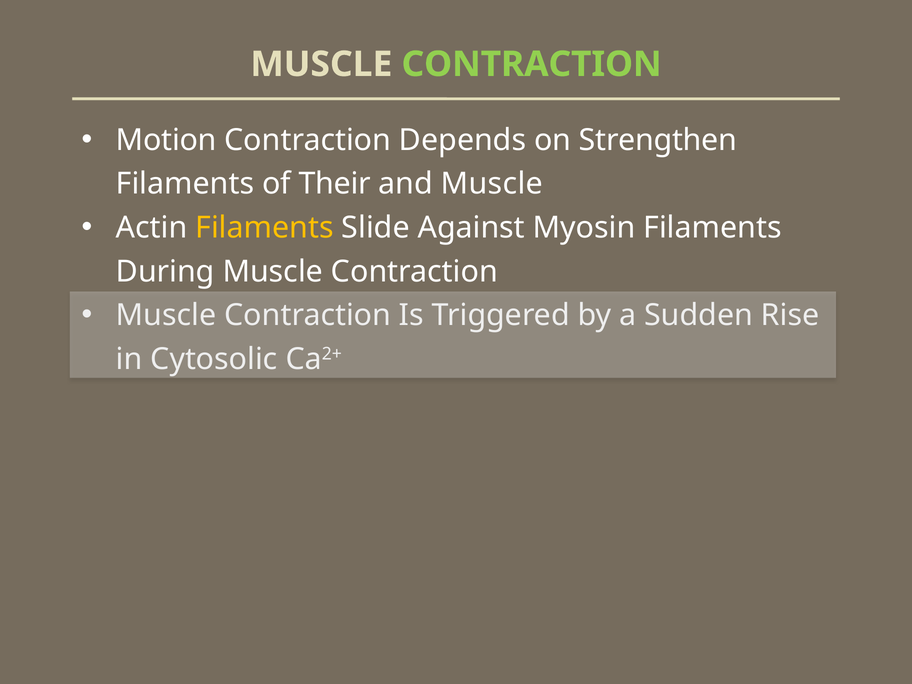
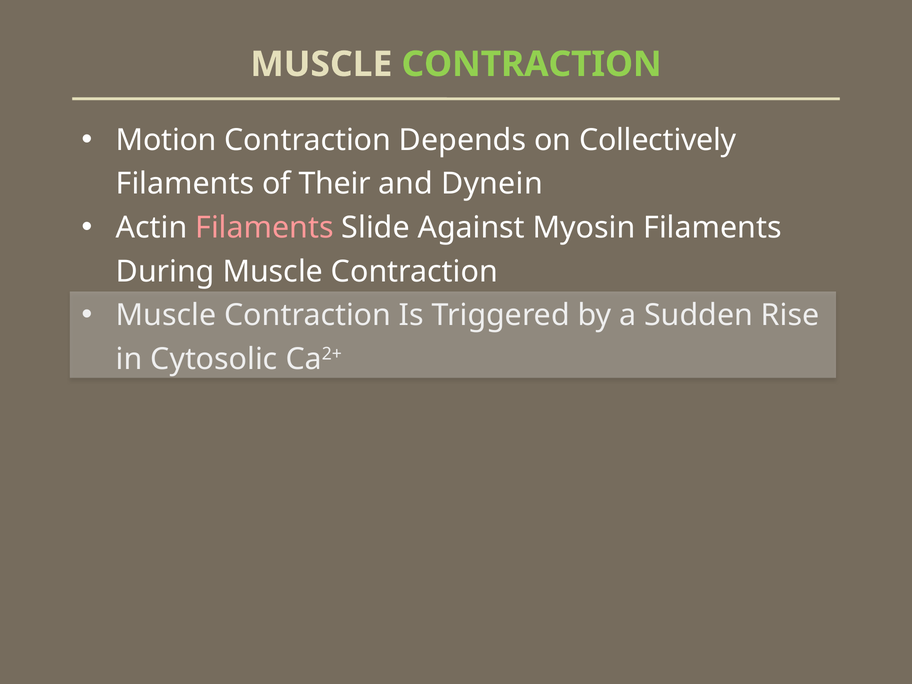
Strengthen: Strengthen -> Collectively (658, 140)
and Muscle: Muscle -> Dynein (492, 184)
Filaments colour: yellow -> pink (265, 228)
